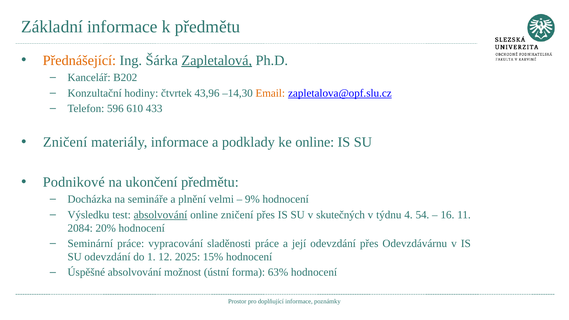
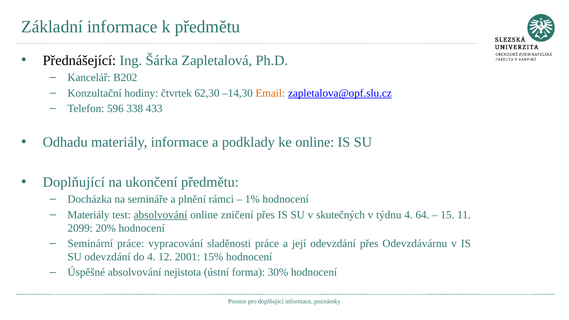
Přednášející colour: orange -> black (79, 60)
Zapletalová underline: present -> none (217, 60)
43,96: 43,96 -> 62,30 (207, 93)
610: 610 -> 338 (135, 109)
Zničení: Zničení -> Odhadu (65, 142)
Podnikové: Podnikové -> Doplňující (74, 182)
velmi: velmi -> rámci (221, 199)
9%: 9% -> 1% (252, 199)
Výsledku: Výsledku -> Materiály (89, 215)
54: 54 -> 64 (422, 215)
16: 16 -> 15 (447, 215)
2084: 2084 -> 2099 (80, 228)
do 1: 1 -> 4 (151, 257)
2025: 2025 -> 2001 (188, 257)
možnost: možnost -> nejistota (183, 272)
63%: 63% -> 30% (278, 272)
